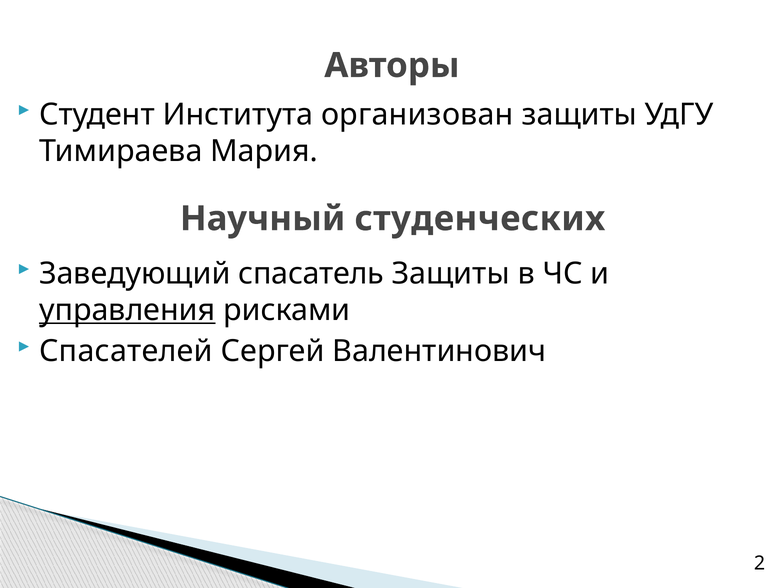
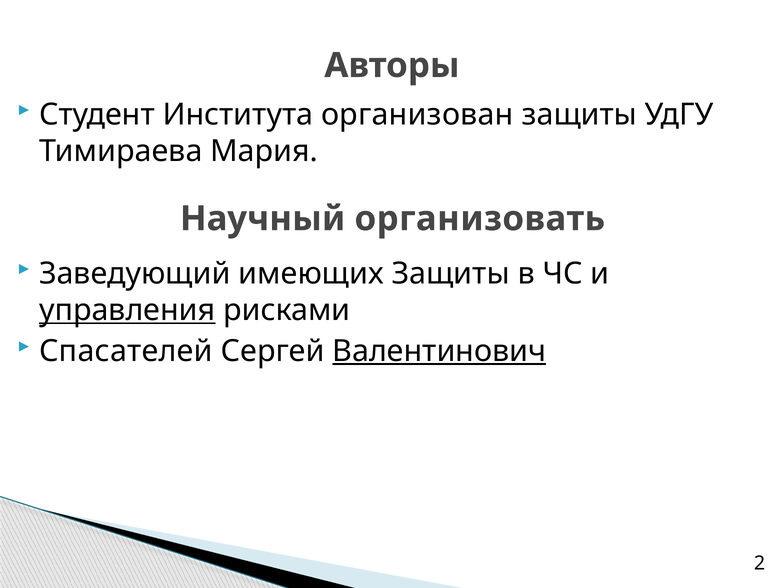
студенческих: студенческих -> организовать (480, 219)
спасатель: спасатель -> имеющих (311, 274)
Валентинович underline: none -> present (439, 351)
